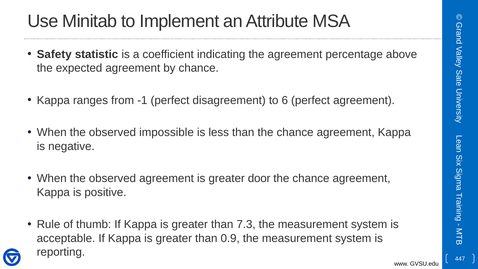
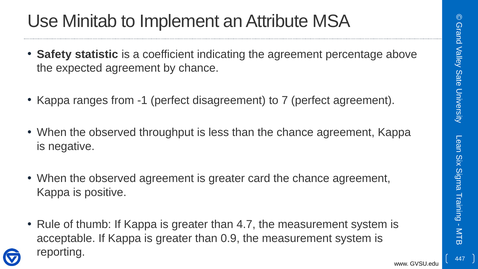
6: 6 -> 7 (285, 100)
impossible: impossible -> throughput (167, 132)
door: door -> card (259, 178)
7.3: 7.3 -> 4.7 (246, 224)
